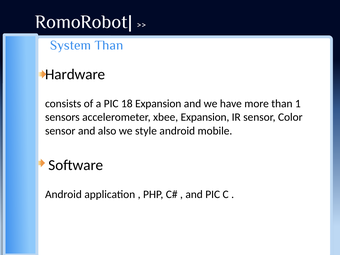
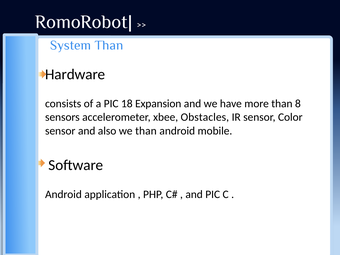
1: 1 -> 8 (298, 104)
xbee Expansion: Expansion -> Obstacles (205, 117)
we style: style -> than (146, 131)
